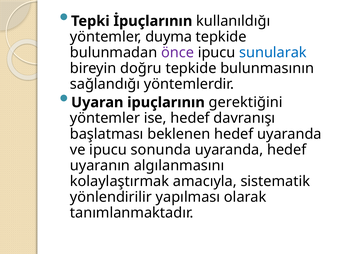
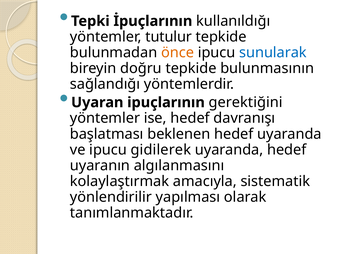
duyma: duyma -> tutulur (169, 37)
önce colour: purple -> orange (178, 53)
sonunda: sonunda -> gidilerek (161, 149)
